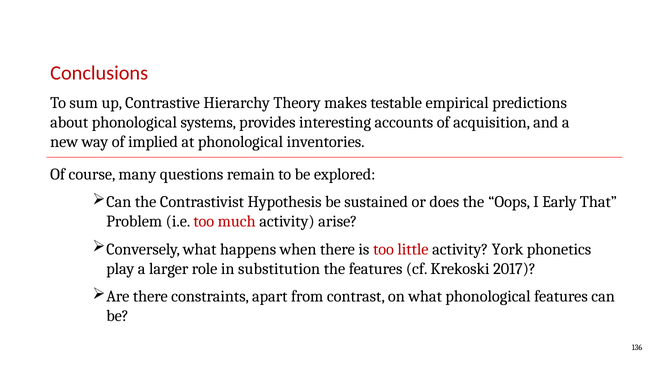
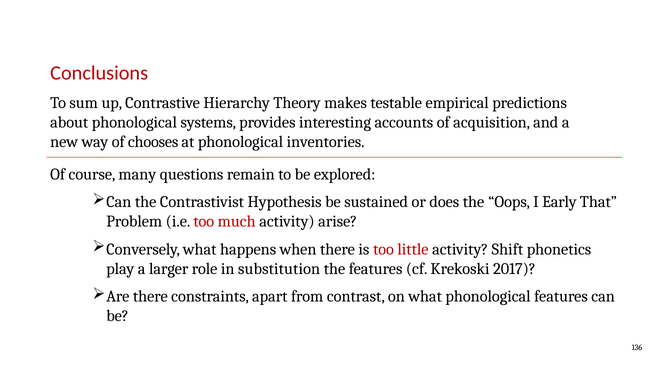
implied: implied -> chooses (153, 142)
York: York -> Shift (507, 249)
